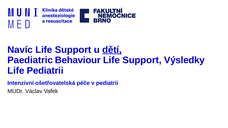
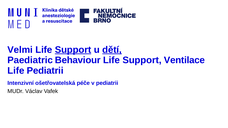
Navíc: Navíc -> Velmi (20, 50)
Support underline: none -> present (73, 50)
Výsledky: Výsledky -> Ventilace (184, 60)
